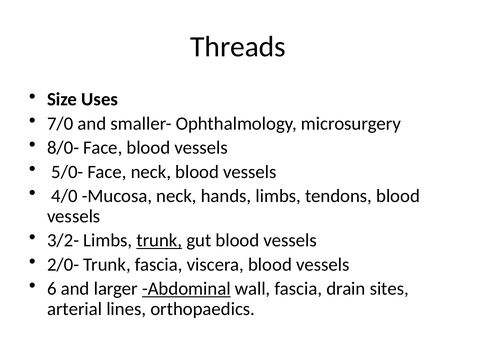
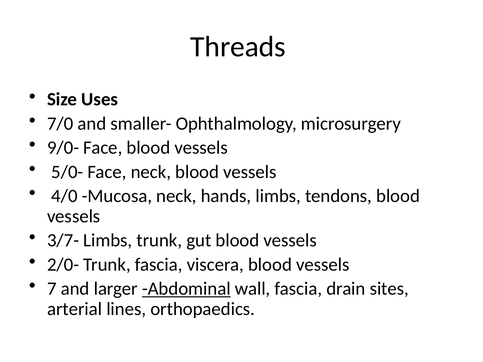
8/0-: 8/0- -> 9/0- (63, 148)
3/2-: 3/2- -> 3/7- (63, 241)
trunk underline: present -> none (159, 241)
6: 6 -> 7 (52, 289)
